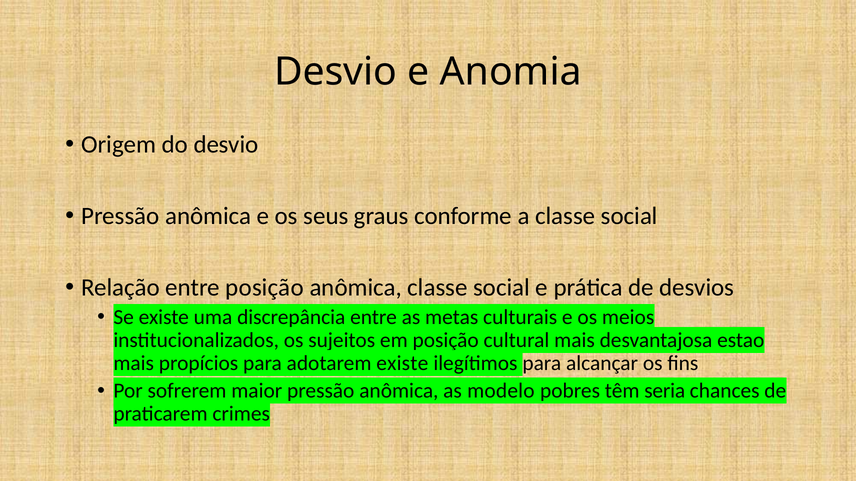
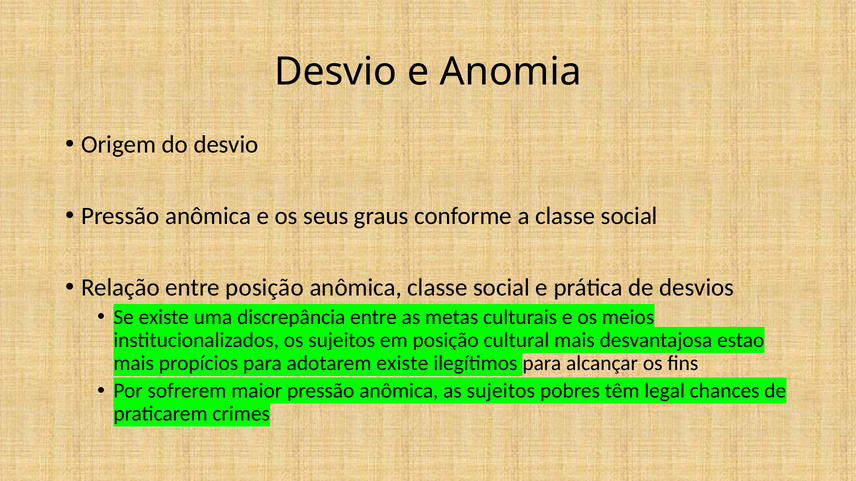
as modelo: modelo -> sujeitos (501, 391)
seria: seria -> legal (665, 391)
